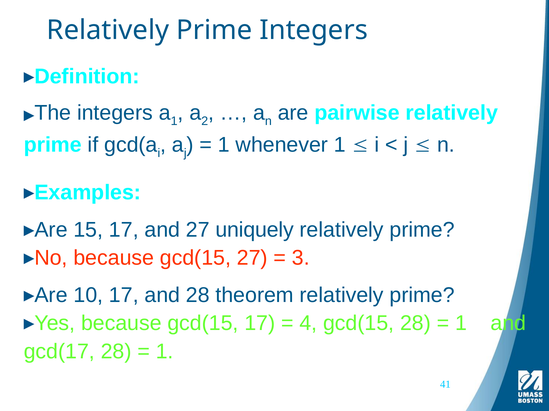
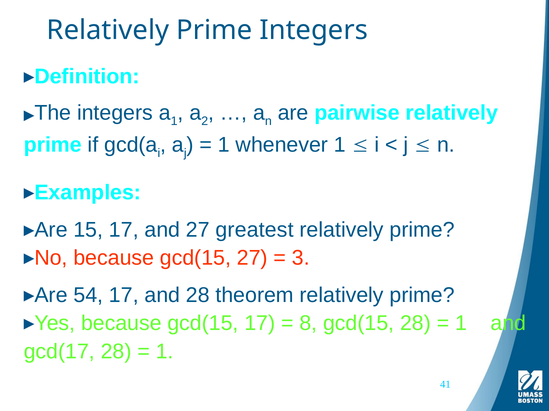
uniquely: uniquely -> greatest (255, 230)
10: 10 -> 54 (88, 296)
4: 4 -> 8 (308, 324)
